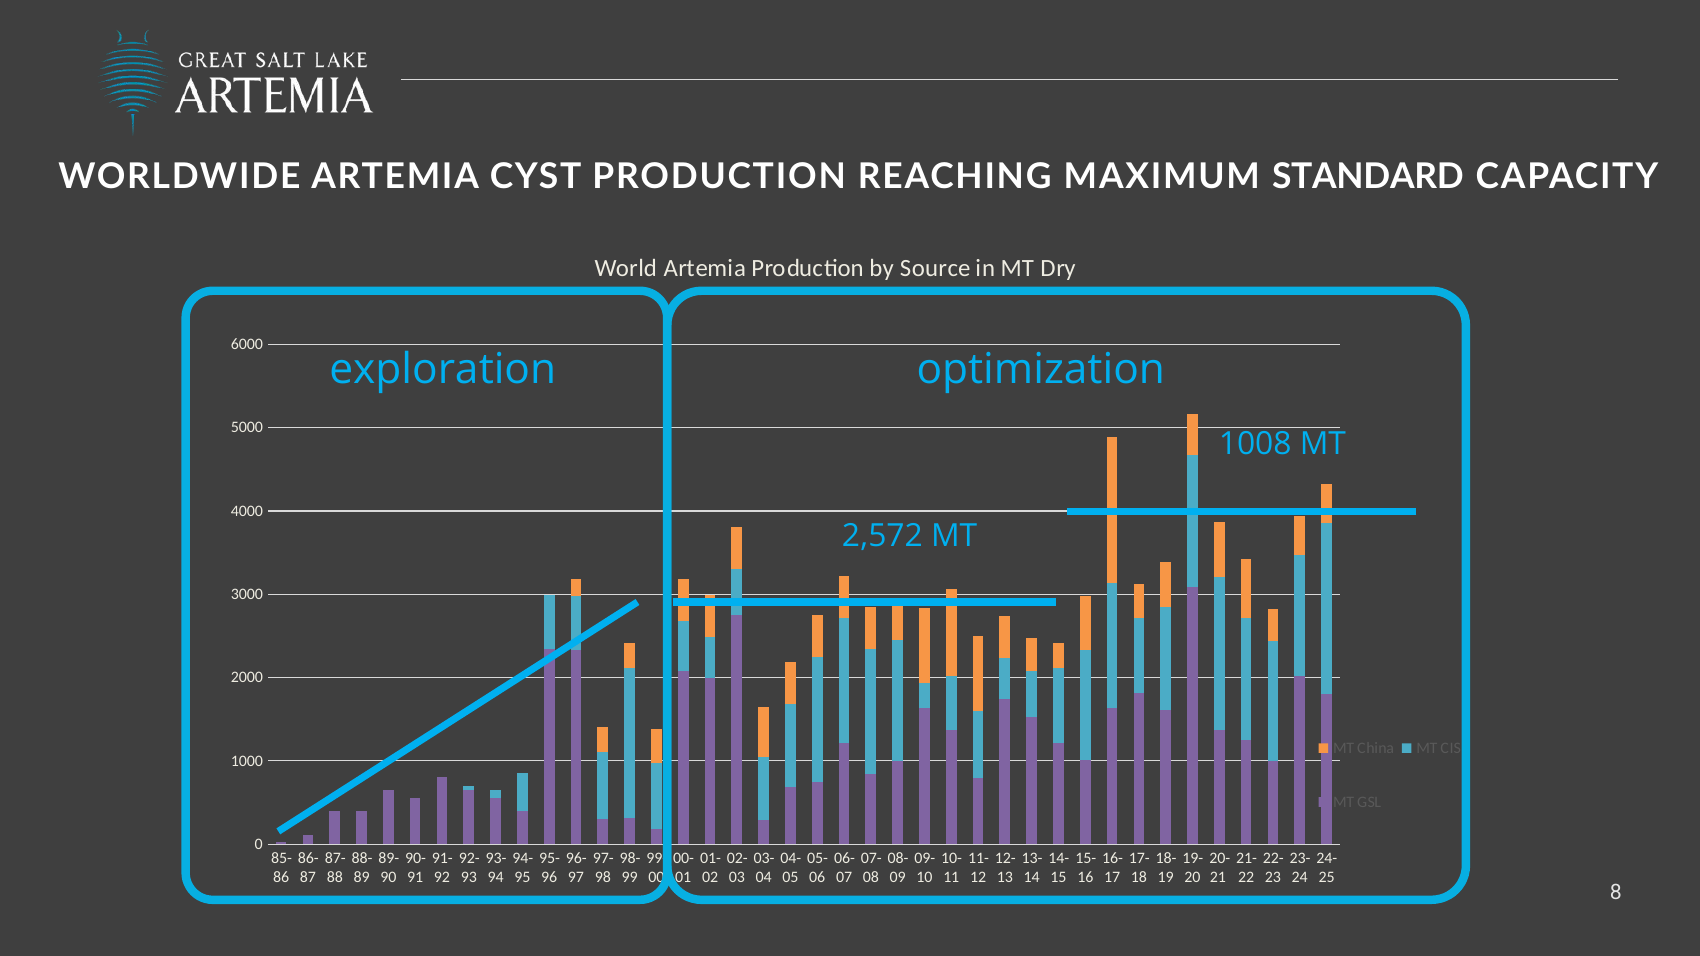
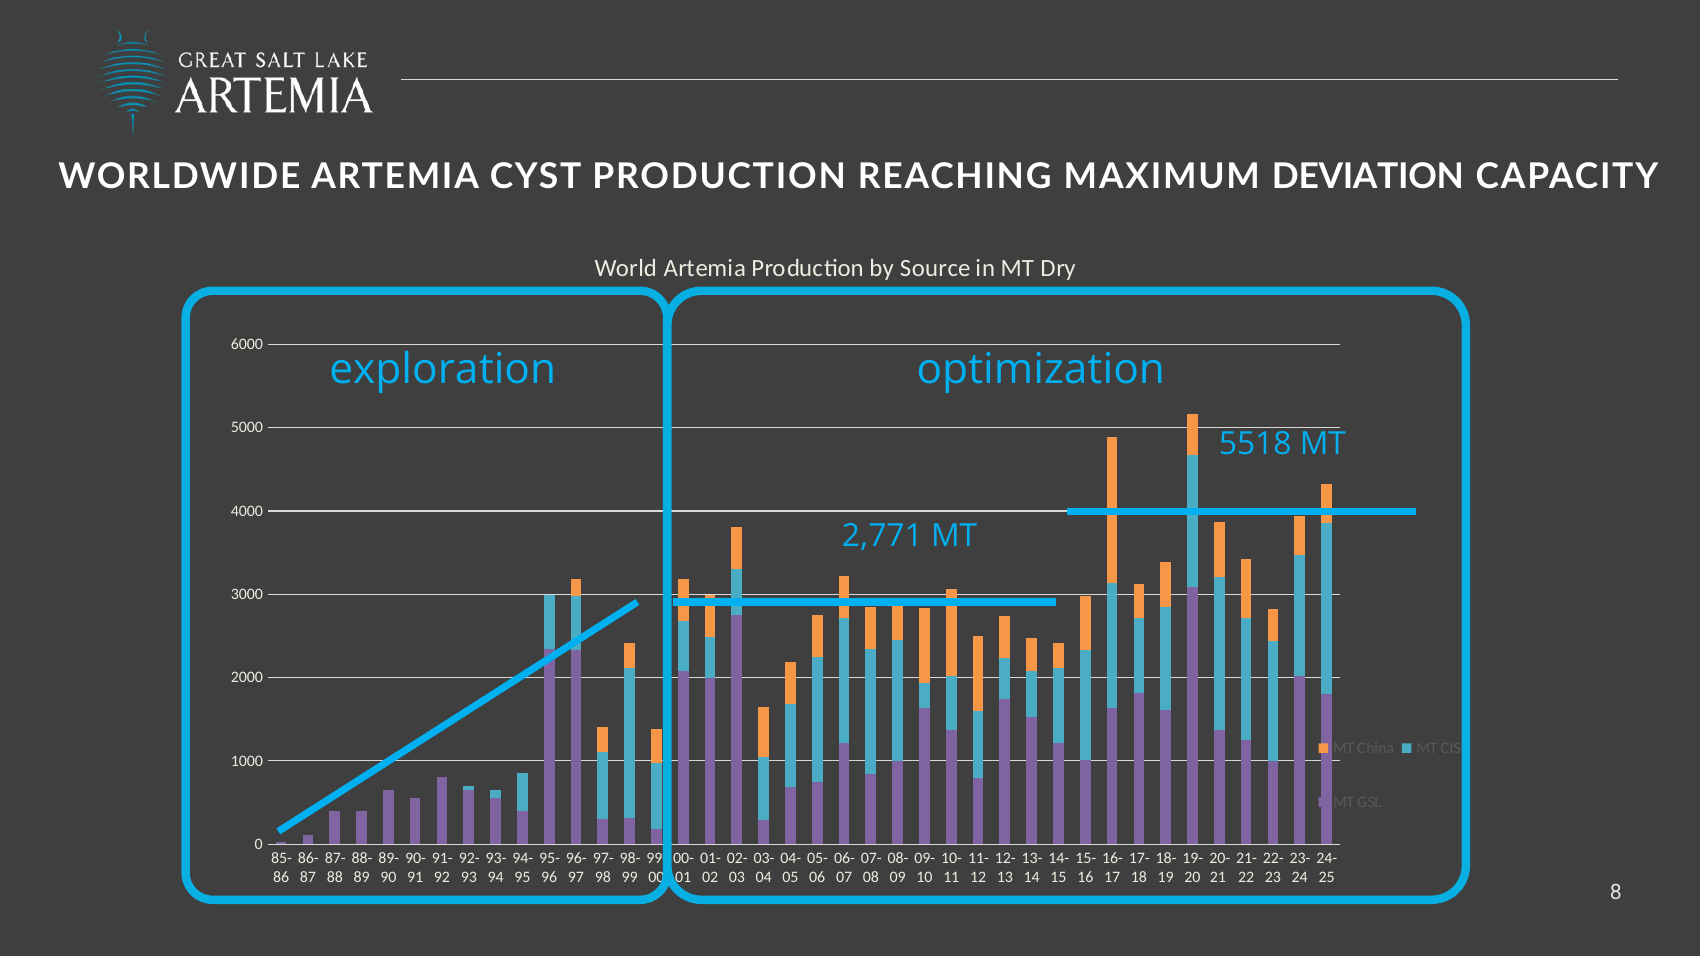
STANDARD: STANDARD -> DEVIATION (1368, 177)
1008: 1008 -> 5518 (1255, 445)
2,572: 2,572 -> 2,771 (882, 536)
